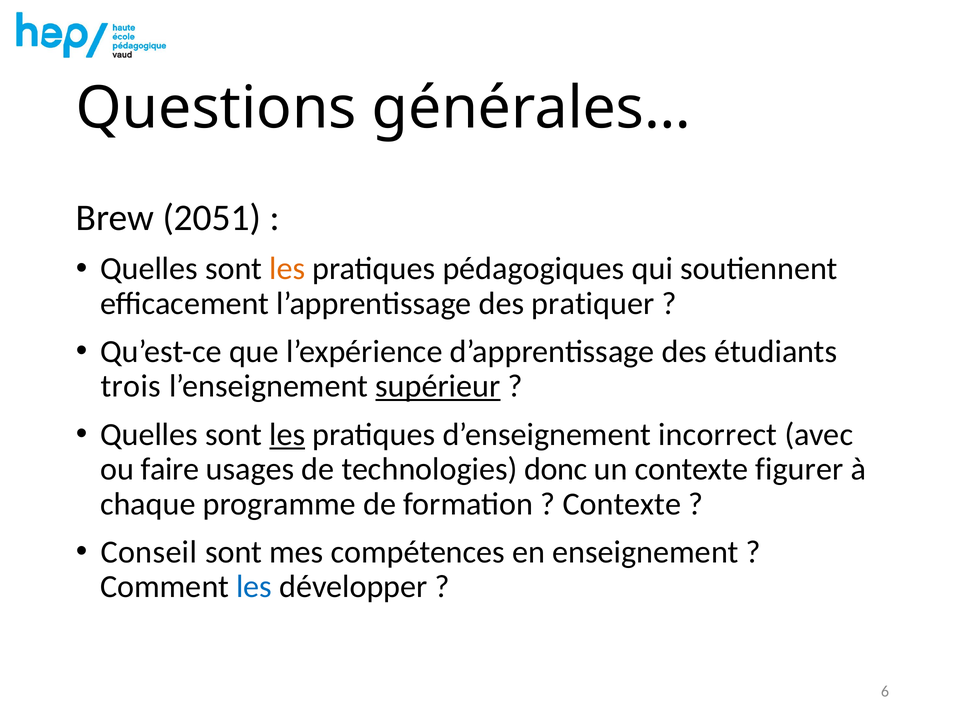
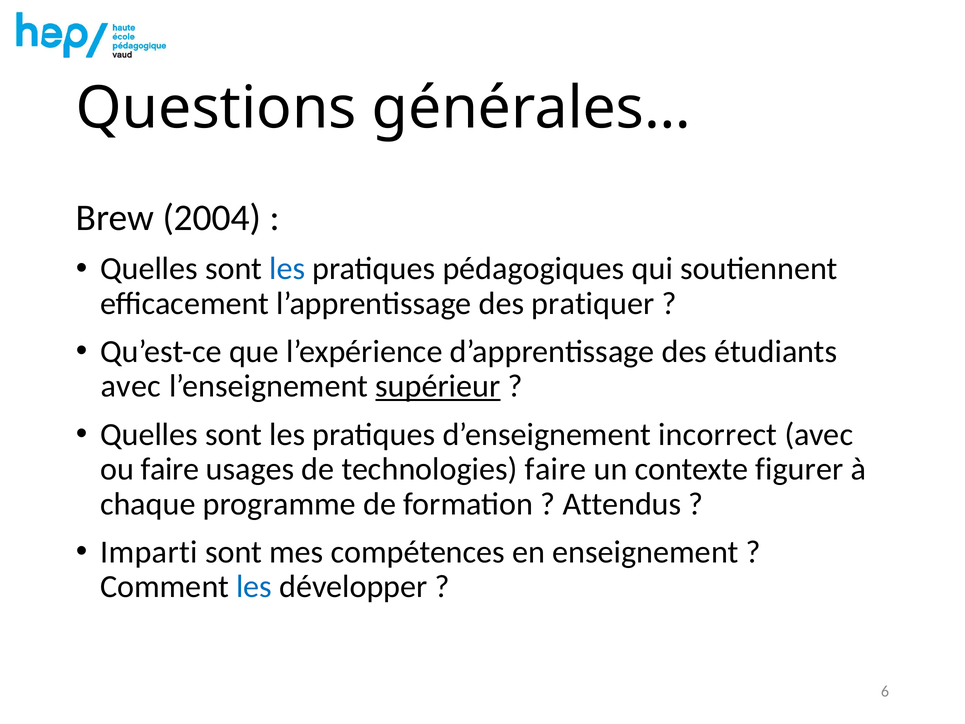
2051: 2051 -> 2004 (212, 218)
les colour: orange -> blue (287, 269)
trois: trois -> avec (131, 386)
les underline: present -> none (287, 434)
technologies donc: donc -> faire (556, 469)
Contexte: Contexte -> Attendus (622, 504)
Conseil: Conseil -> Imparti (149, 552)
